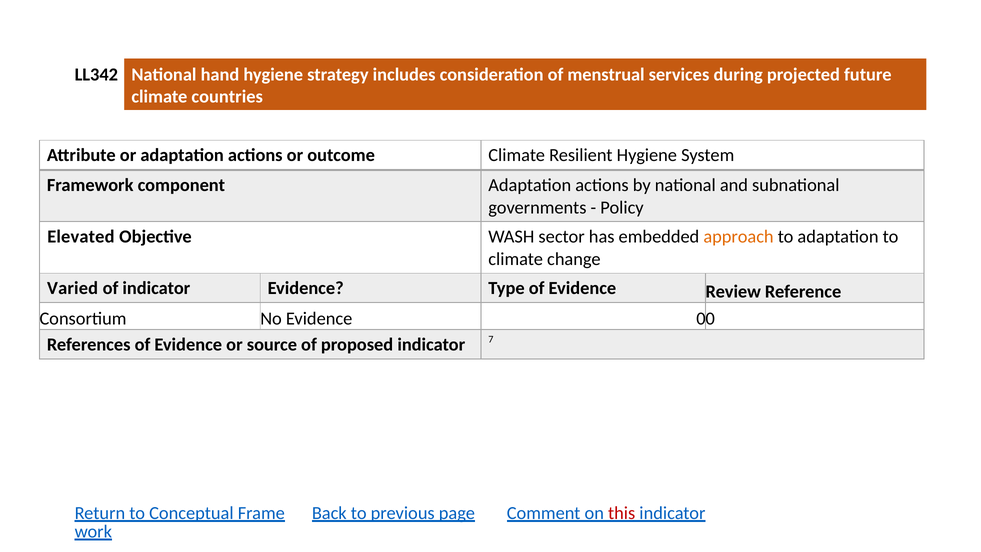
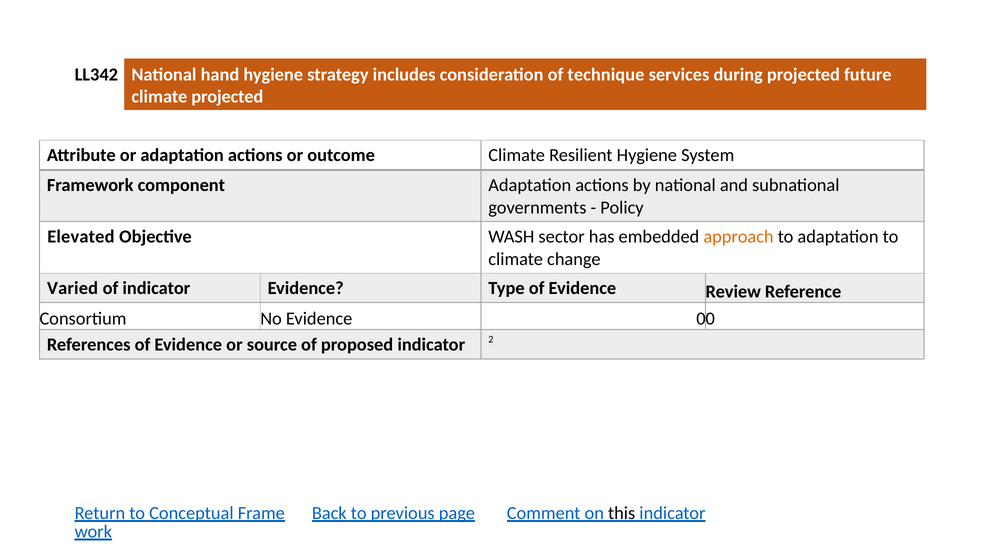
menstrual: menstrual -> technique (606, 74)
climate countries: countries -> projected (227, 97)
7: 7 -> 2 (491, 339)
this colour: red -> black (622, 513)
